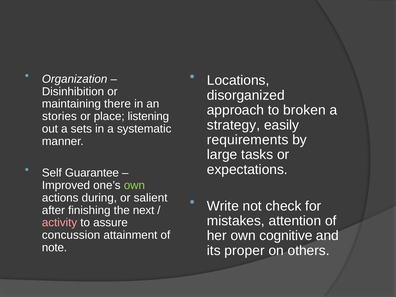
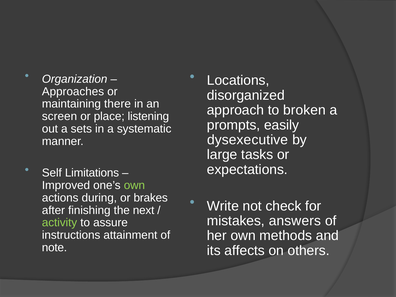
Disinhibition: Disinhibition -> Approaches (73, 91)
stories: stories -> screen (59, 116)
strategy: strategy -> prompts (234, 125)
requirements: requirements -> dysexecutive (248, 140)
Guarantee: Guarantee -> Limitations (92, 173)
salient: salient -> brakes (151, 198)
attention: attention -> answers (295, 221)
activity colour: pink -> light green (60, 223)
cognitive: cognitive -> methods (286, 236)
concussion: concussion -> instructions (71, 235)
proper: proper -> affects (245, 250)
